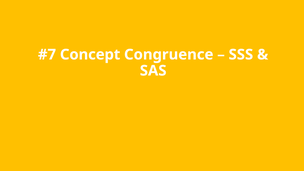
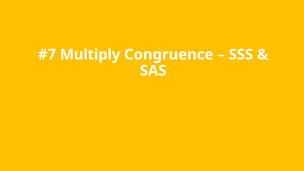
Concept: Concept -> Multiply (90, 55)
